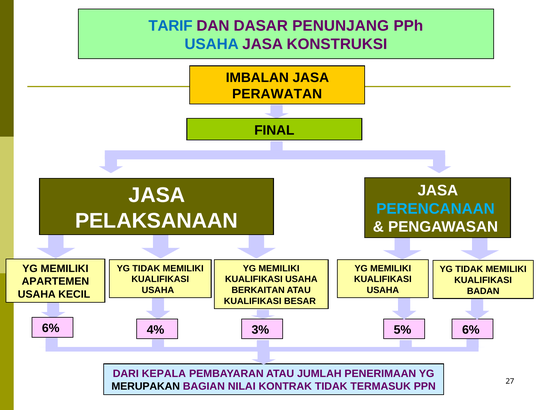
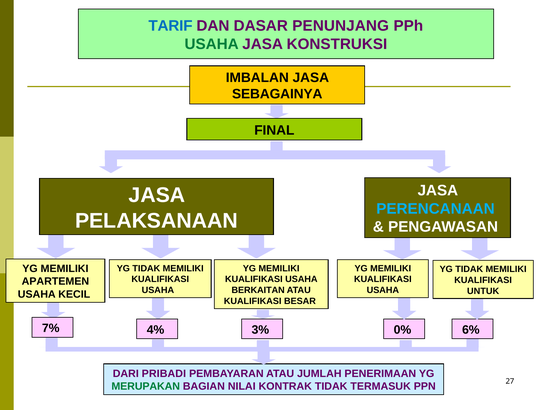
USAHA colour: blue -> green (212, 44)
PERAWATAN: PERAWATAN -> SEBAGAINYA (277, 94)
BADAN: BADAN -> UNTUK (483, 291)
6%: 6% -> 7% (51, 328)
5%: 5% -> 0% (402, 330)
KEPALA: KEPALA -> PRIBADI (164, 374)
MERUPAKAN colour: black -> green (146, 387)
